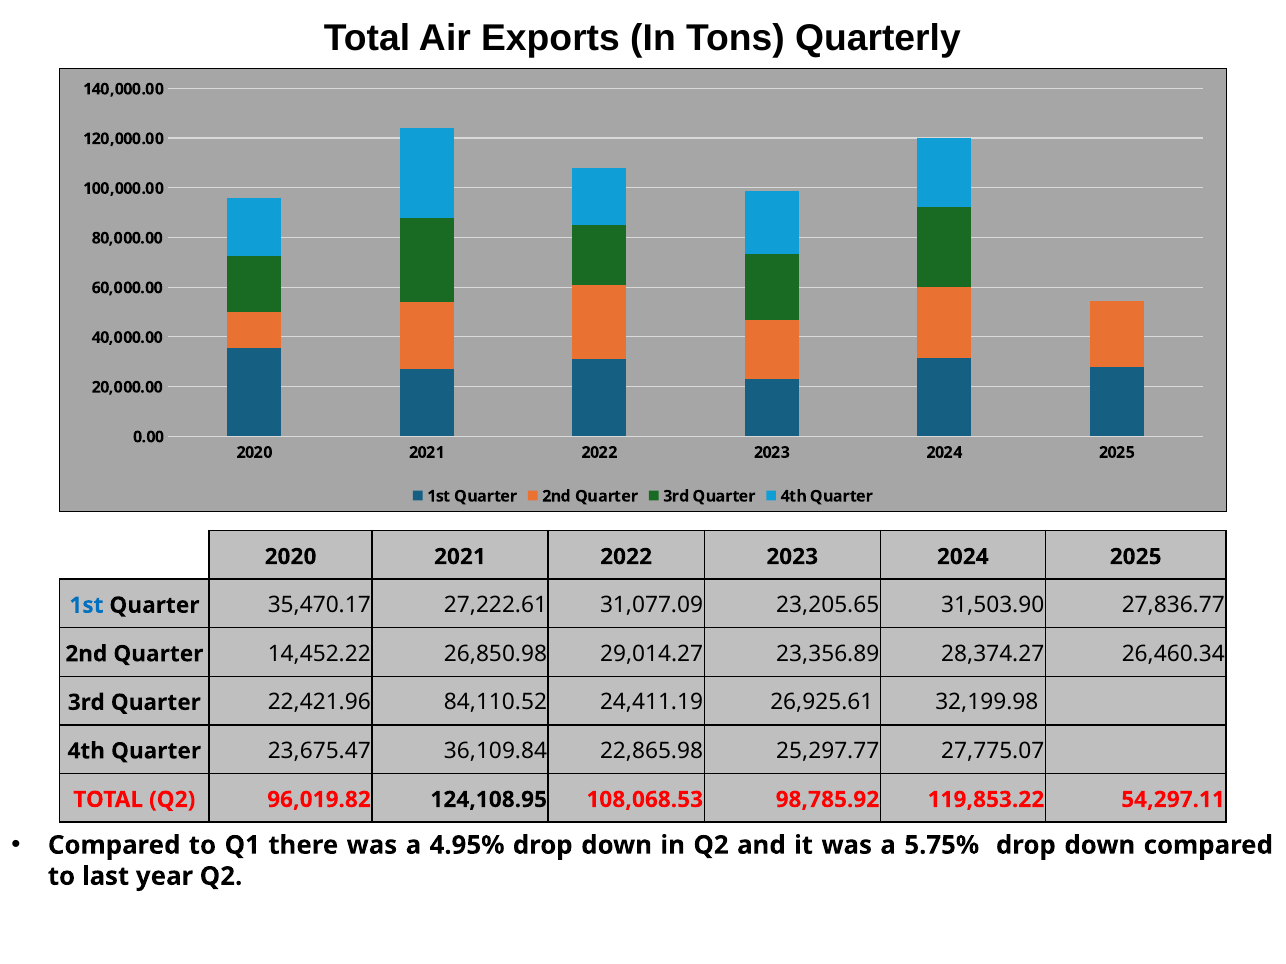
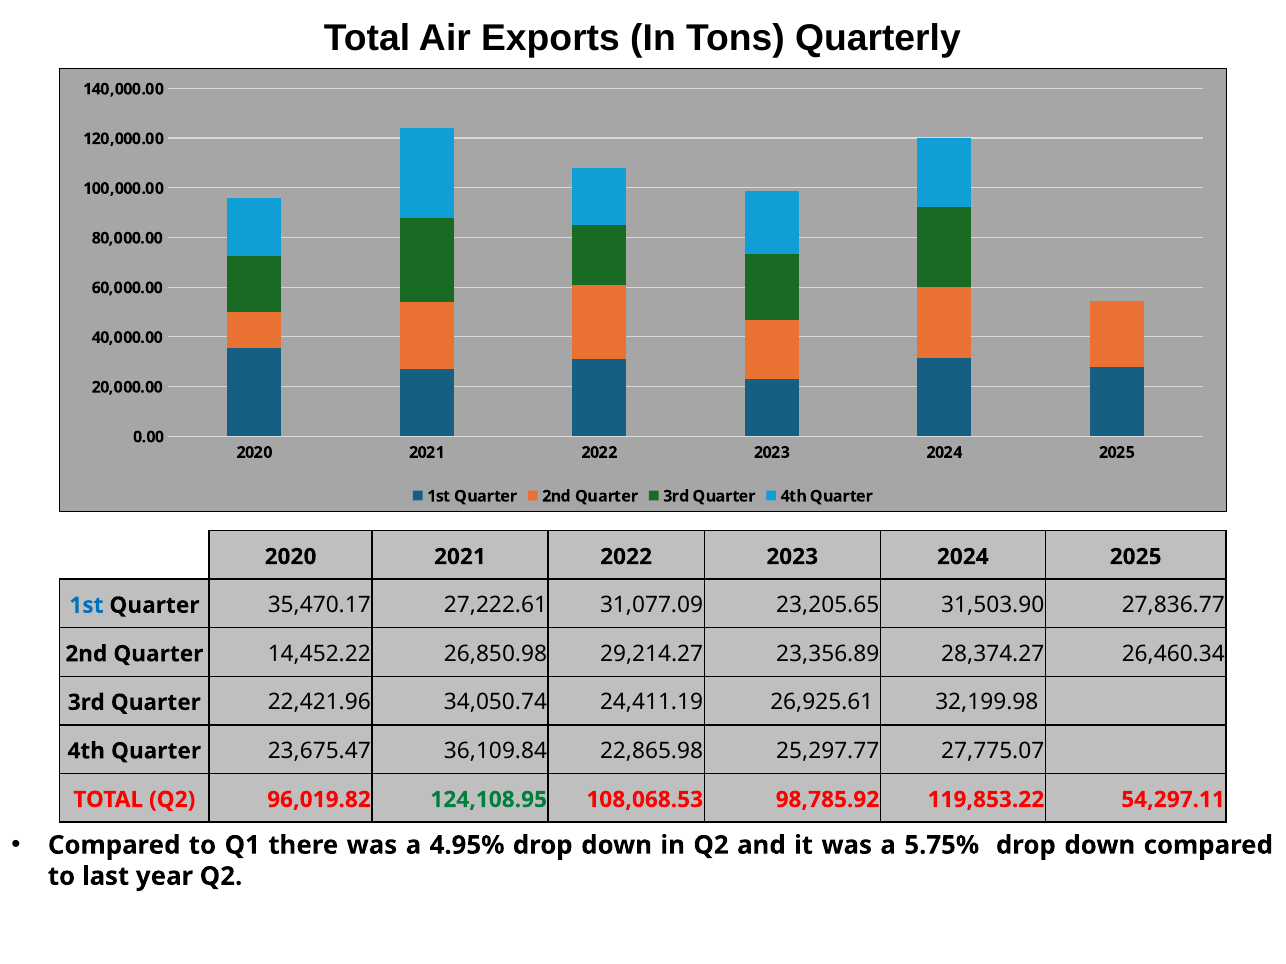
29,014.27: 29,014.27 -> 29,214.27 (652, 654)
84,110.52: 84,110.52 -> 34,050.74 (495, 703)
124,108.95 colour: black -> green (489, 800)
